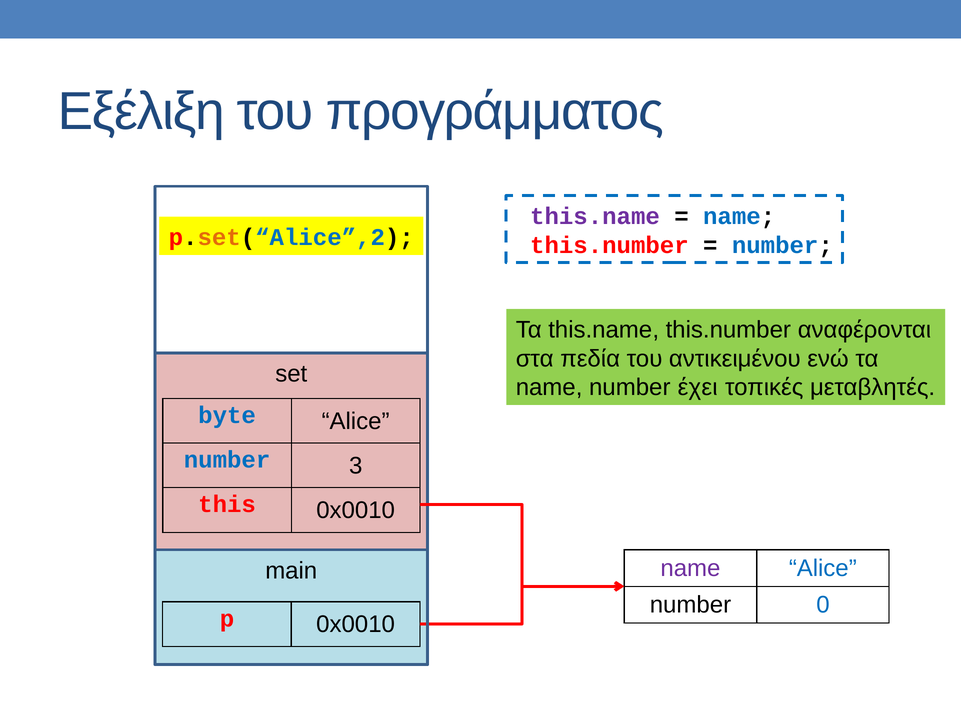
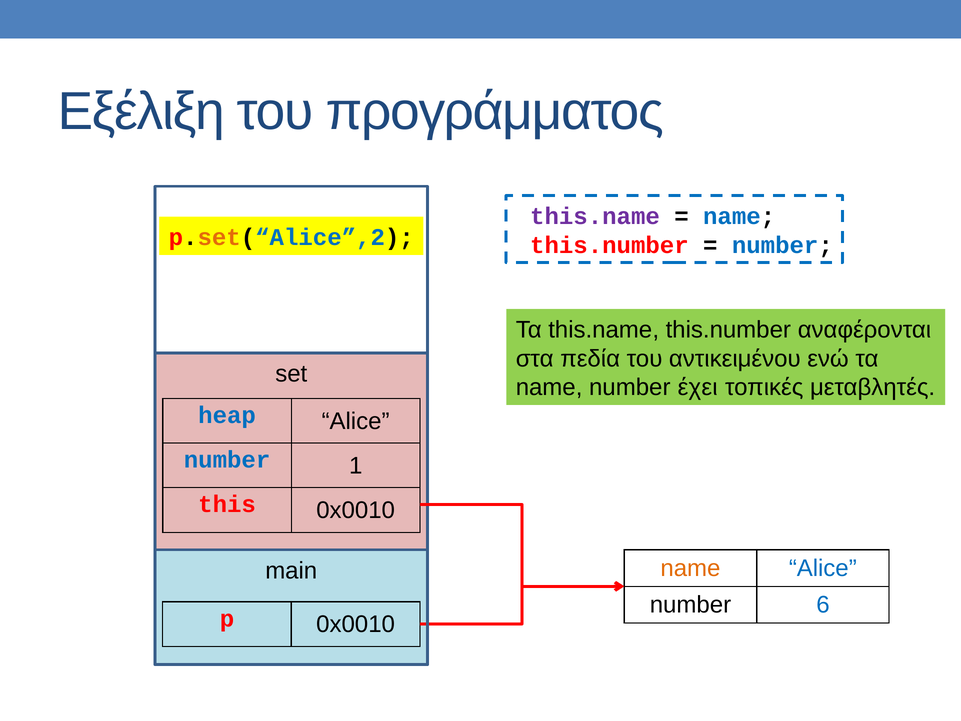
byte: byte -> heap (227, 415)
3: 3 -> 1 (356, 466)
name colour: purple -> orange (690, 568)
0: 0 -> 6 (823, 605)
